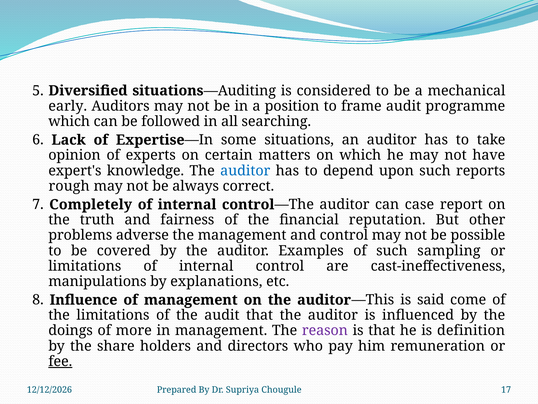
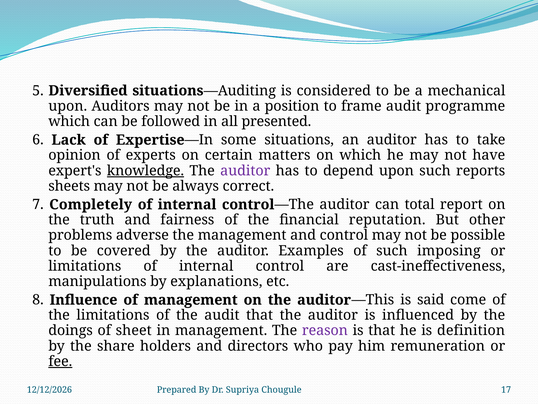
early: early -> upon (68, 106)
searching: searching -> presented (276, 121)
knowledge underline: none -> present (146, 170)
auditor colour: blue -> purple (245, 170)
rough: rough -> sheets (69, 186)
case: case -> total (420, 204)
sampling: sampling -> imposing (449, 250)
more: more -> sheet (134, 330)
